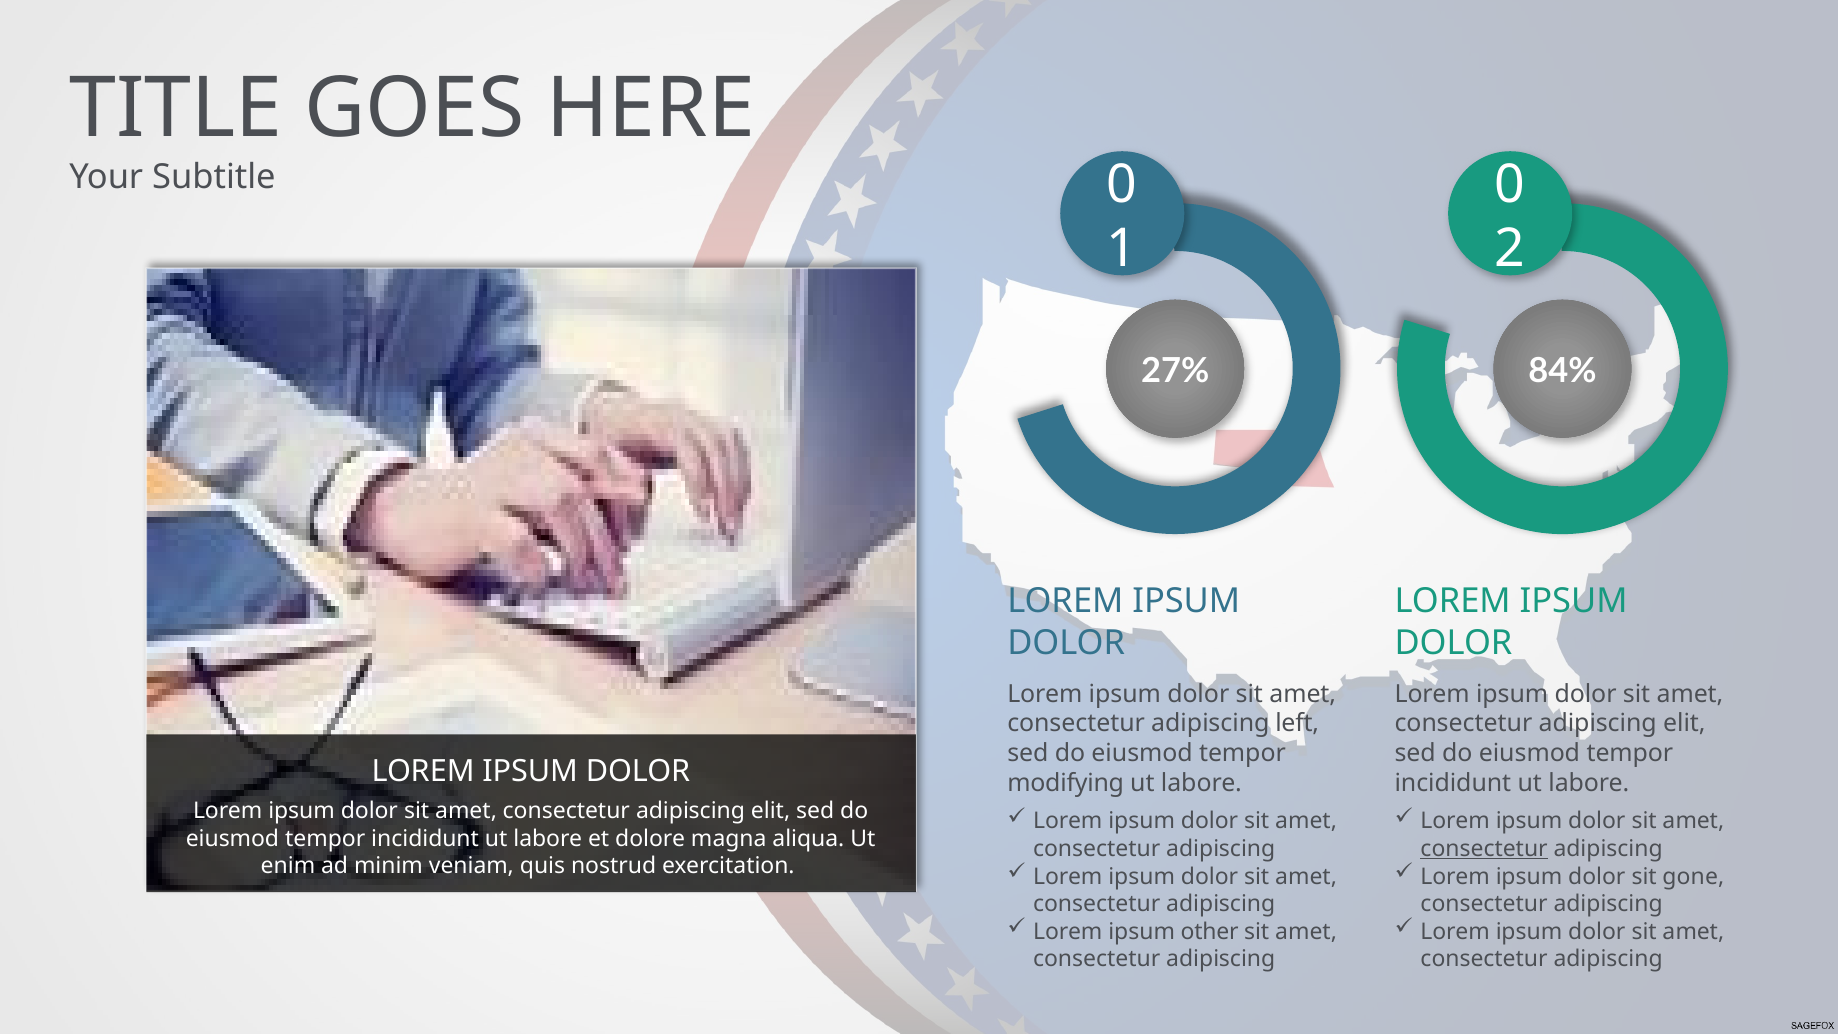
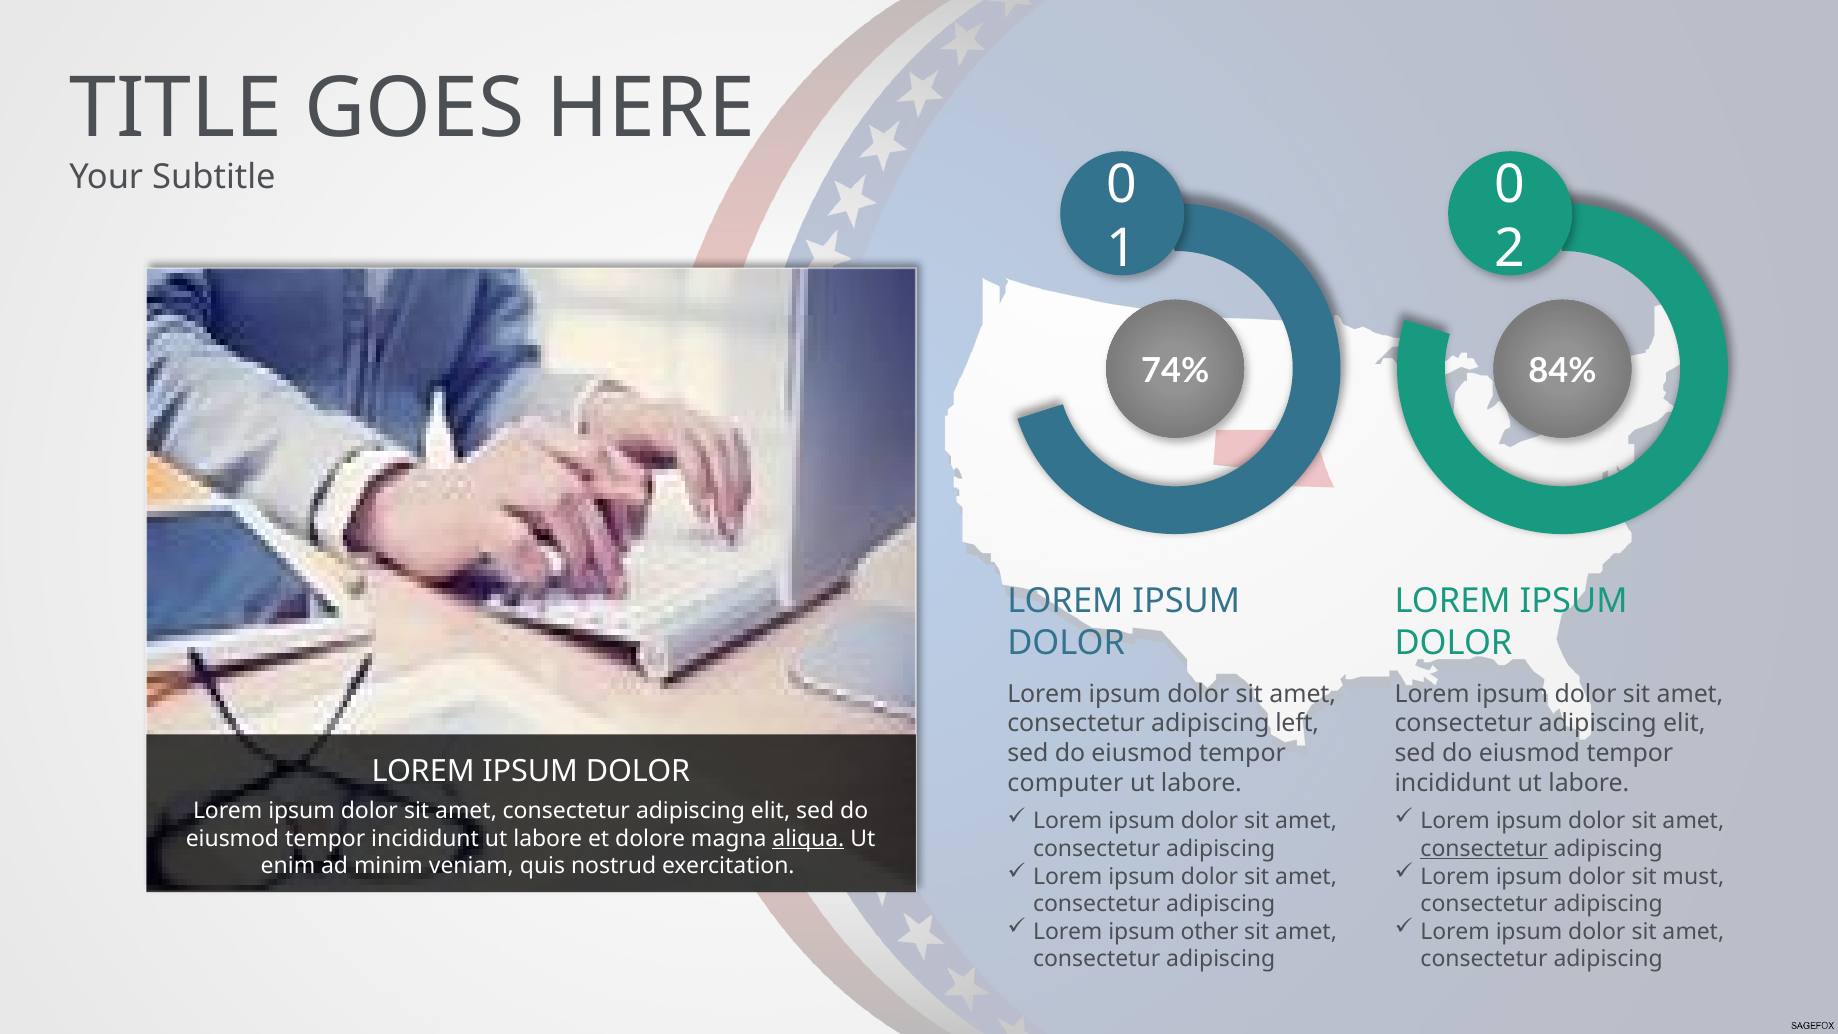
27%: 27% -> 74% (1175, 371)
modifying: modifying -> computer (1065, 783)
aliqua underline: none -> present (808, 839)
gone: gone -> must (1693, 876)
